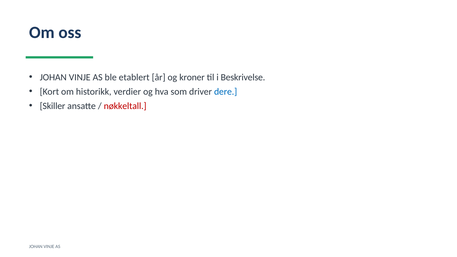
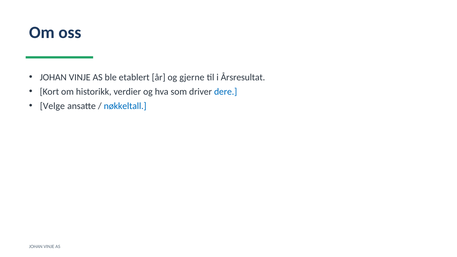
kroner: kroner -> gjerne (192, 77)
Beskrivelse: Beskrivelse -> Årsresultat (243, 77)
Skiller: Skiller -> Velge (52, 106)
nøkkeltall colour: red -> blue (125, 106)
